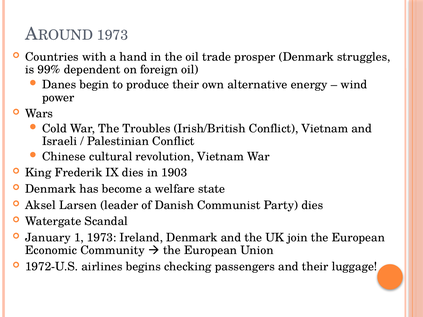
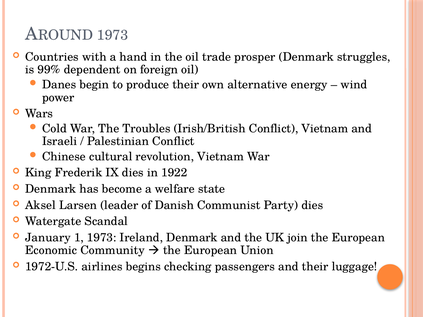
1903: 1903 -> 1922 (174, 173)
